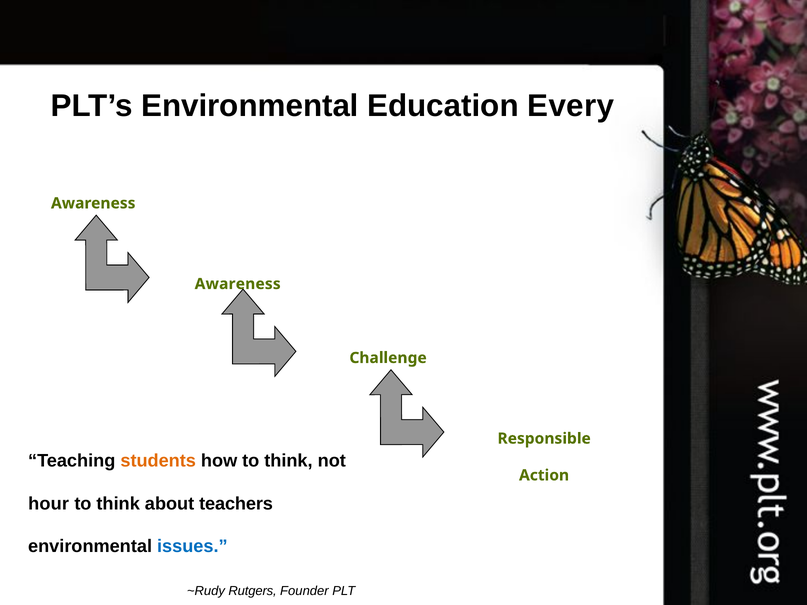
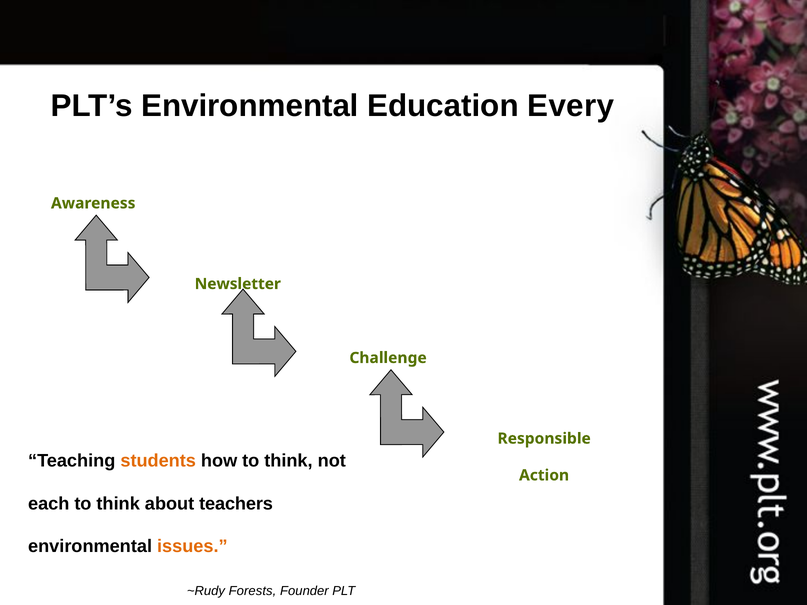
Awareness: Awareness -> Newsletter (238, 284)
hour: hour -> each (49, 504)
issues colour: blue -> orange (192, 547)
Rutgers: Rutgers -> Forests (252, 591)
